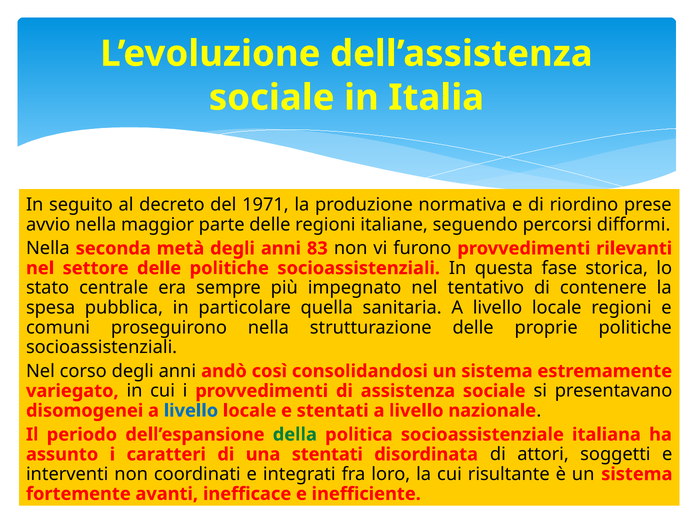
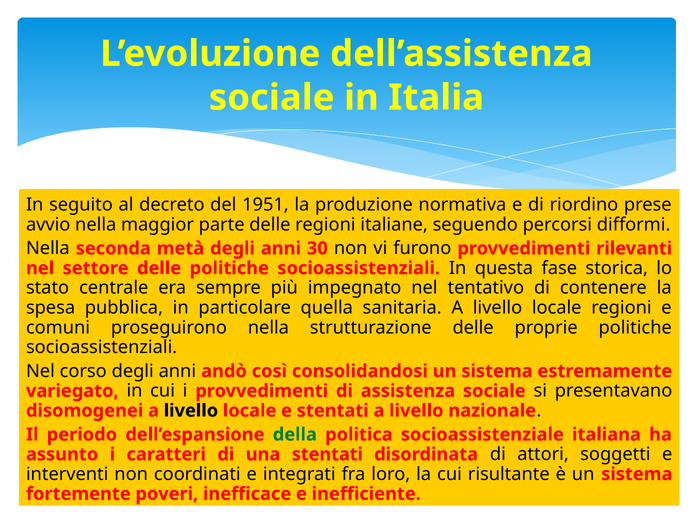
1971: 1971 -> 1951 (265, 205)
83: 83 -> 30 (317, 248)
livello colour: blue -> black (191, 410)
avanti: avanti -> poveri (167, 494)
